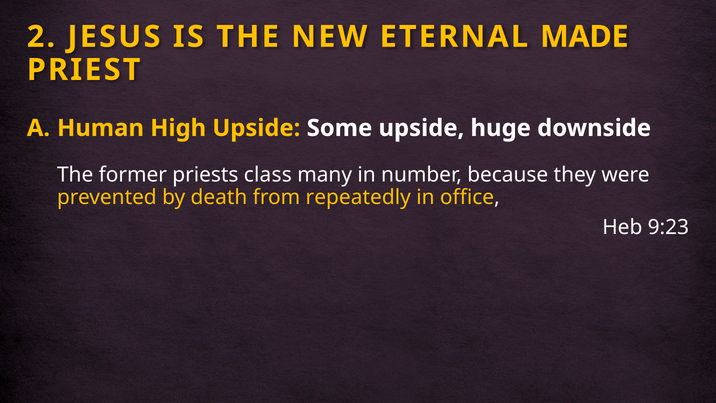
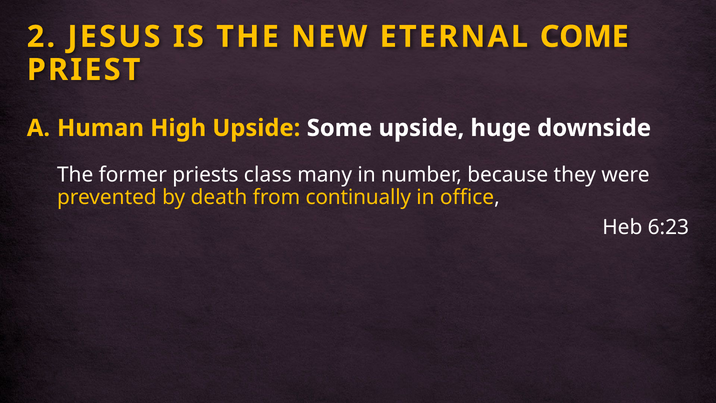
MADE: MADE -> COME (584, 37)
repeatedly: repeatedly -> continually (358, 197)
9:23: 9:23 -> 6:23 (668, 227)
